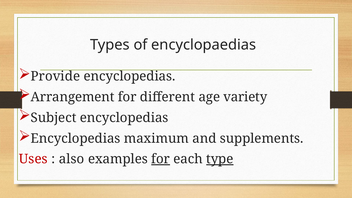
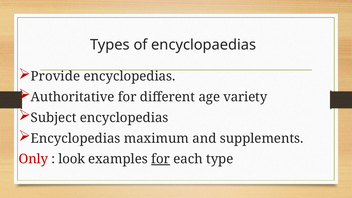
Arrangement: Arrangement -> Authoritative (73, 97)
Uses: Uses -> Only (33, 159)
also: also -> look (72, 159)
type underline: present -> none (220, 159)
